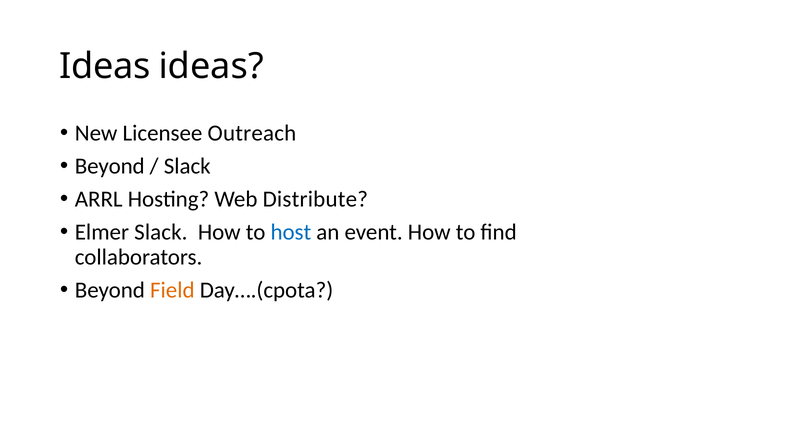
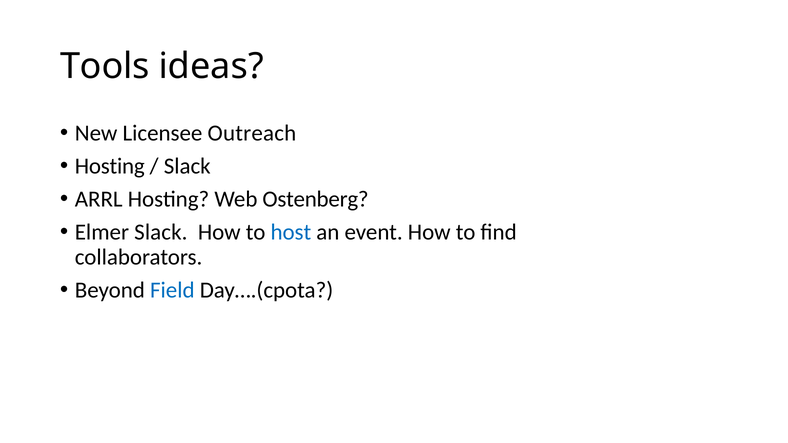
Ideas: Ideas -> Tools (105, 66)
Beyond: Beyond -> Hosting (110, 166)
Distribute: Distribute -> Ostenberg (316, 199)
Field colour: orange -> blue (172, 290)
